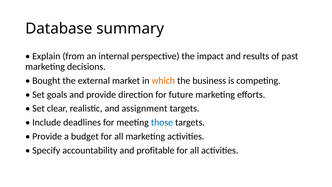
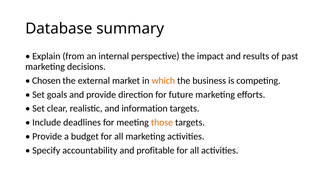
Bought: Bought -> Chosen (46, 81)
assignment: assignment -> information (145, 108)
those colour: blue -> orange (162, 122)
